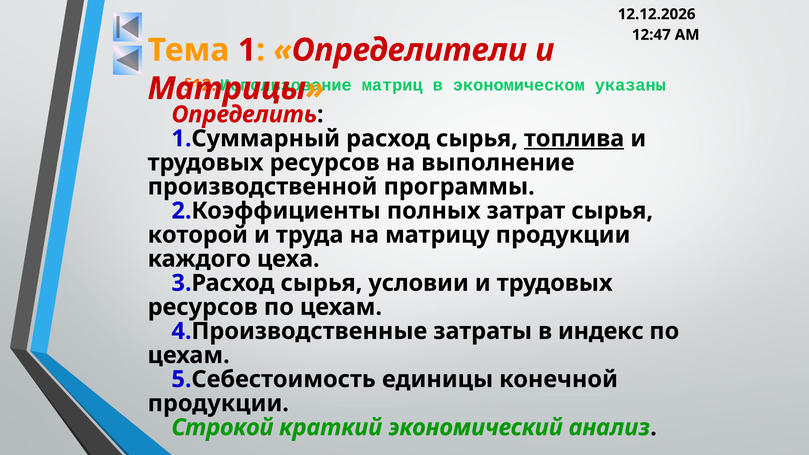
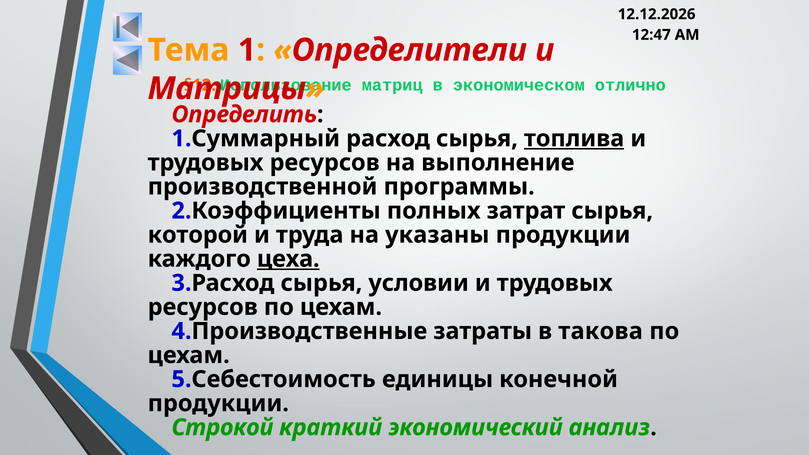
указаны: указаны -> отлично (630, 85)
матрицу: матрицу -> указаны (437, 235)
цеха underline: none -> present (288, 259)
индекс: индекс -> такова (601, 331)
